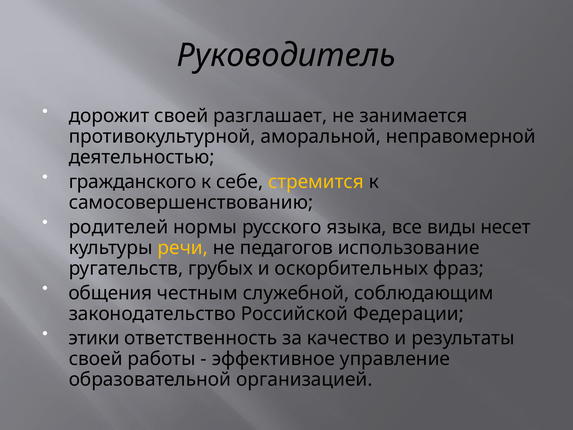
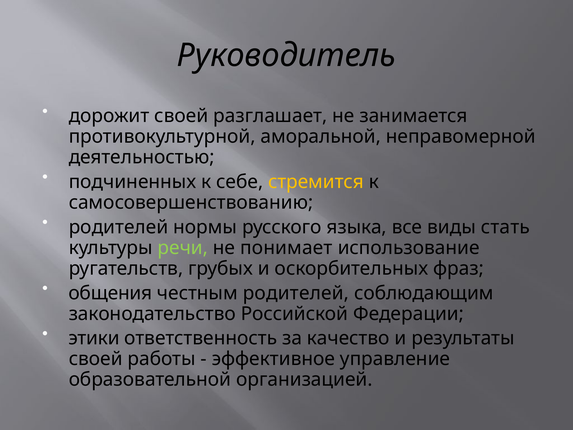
гражданского: гражданского -> подчиненных (132, 182)
несет: несет -> стать (505, 227)
речи colour: yellow -> light green (183, 248)
педагогов: педагогов -> понимает (286, 248)
честным служебной: служебной -> родителей (296, 293)
